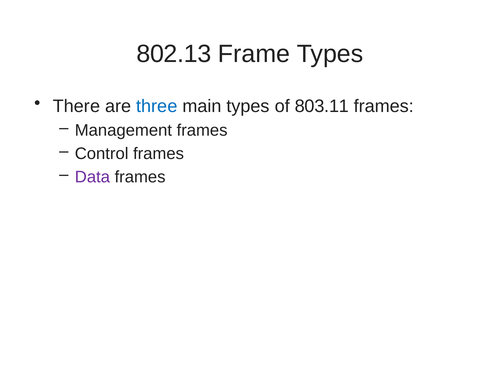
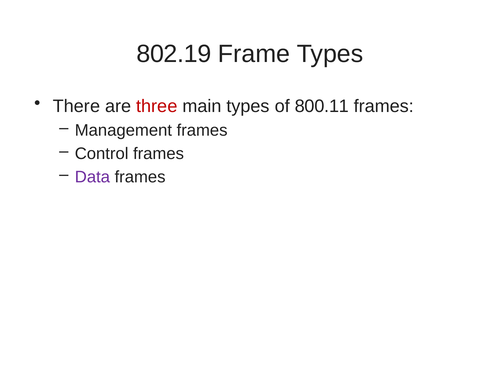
802.13: 802.13 -> 802.19 (174, 54)
three colour: blue -> red (157, 106)
803.11: 803.11 -> 800.11 (322, 106)
